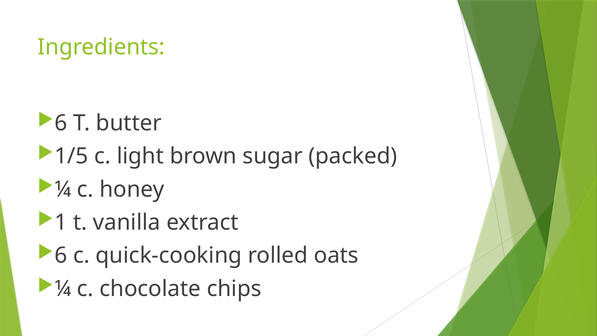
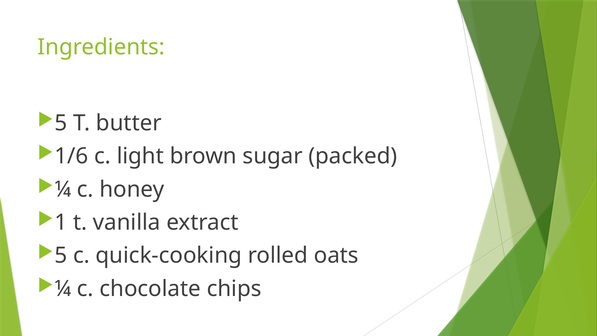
6: 6 -> 5 (61, 123)
1/5: 1/5 -> 1/6 (71, 156)
6: 6 -> 5 (61, 255)
